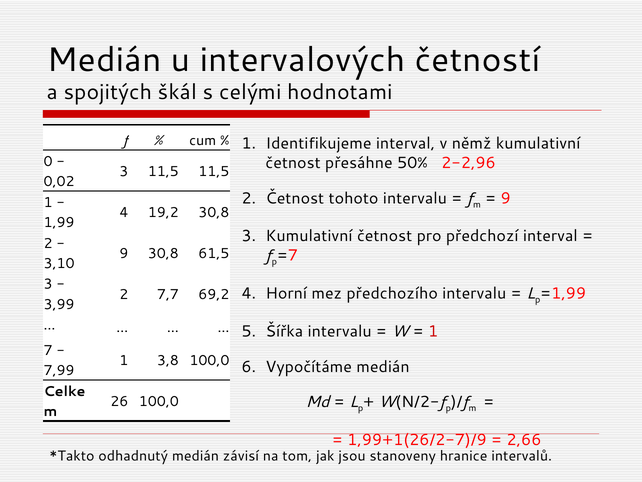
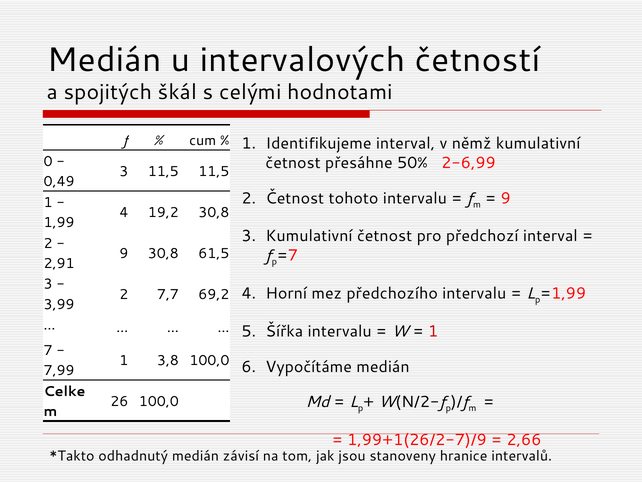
2-2,96: 2-2,96 -> 2-6,99 (468, 163)
0,02: 0,02 -> 0,49 (59, 181)
3,10: 3,10 -> 2,91 (59, 263)
